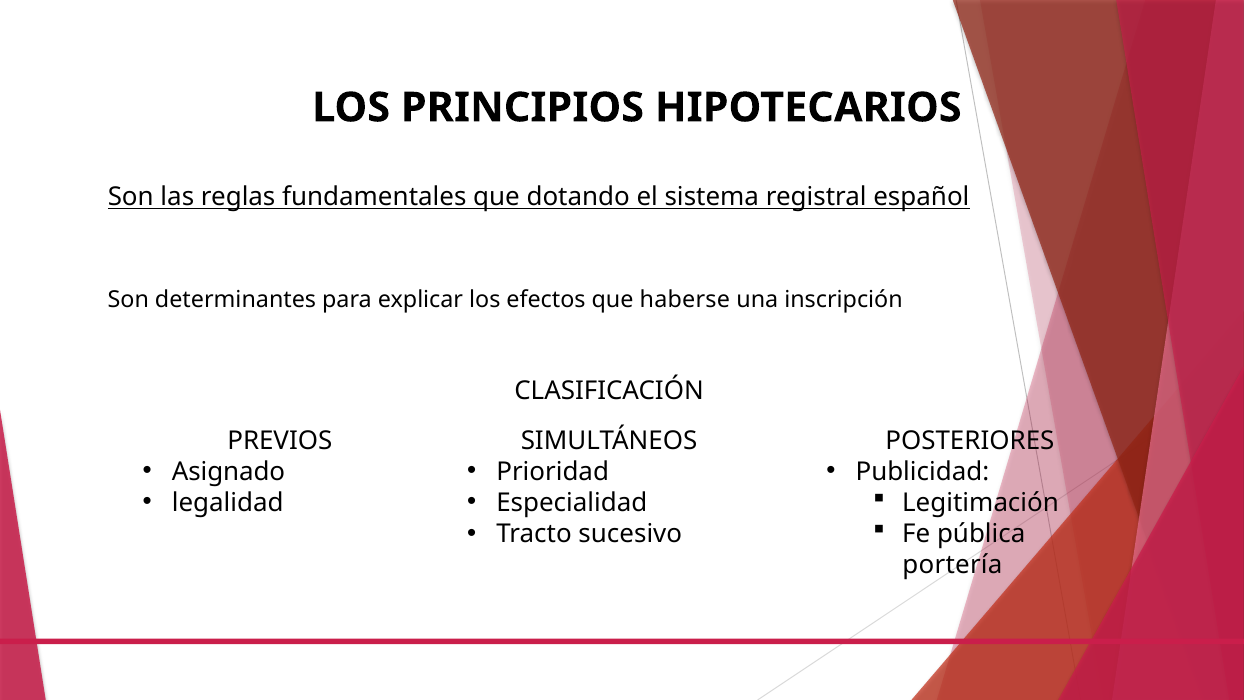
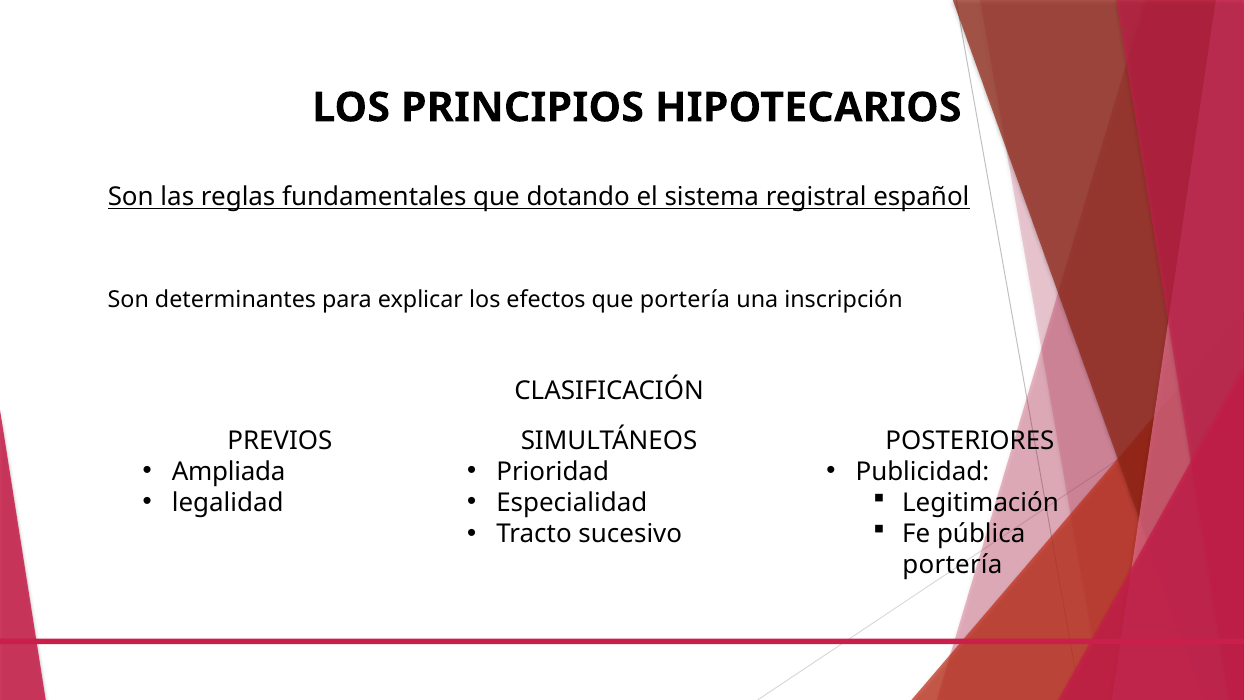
que haberse: haberse -> portería (685, 300)
Asignado: Asignado -> Ampliada (229, 472)
